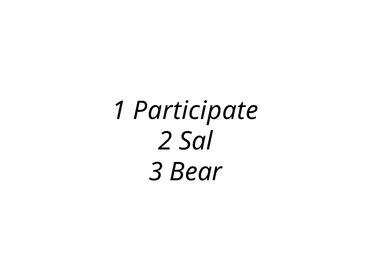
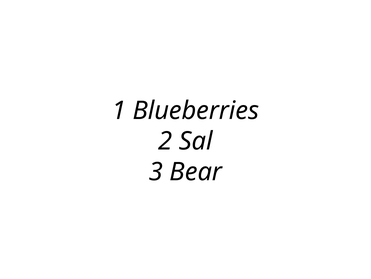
Participate: Participate -> Blueberries (196, 110)
